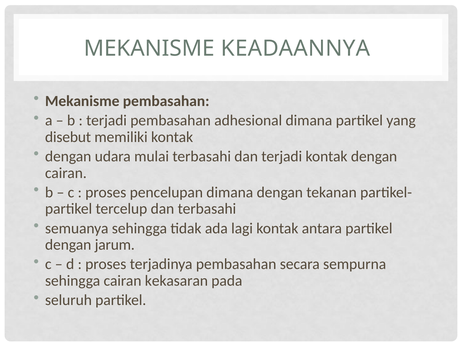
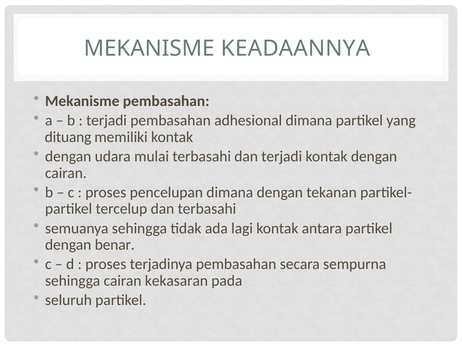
disebut: disebut -> dituang (68, 137)
jarum: jarum -> benar (115, 245)
